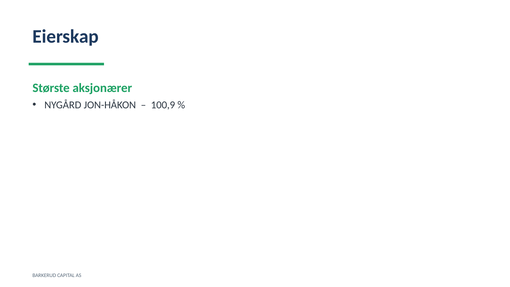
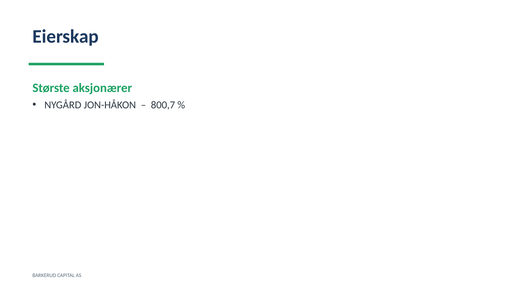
100,9: 100,9 -> 800,7 (163, 105)
